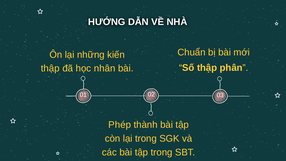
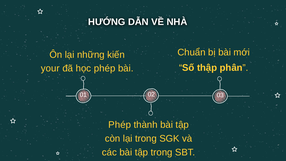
thập: thập -> your (50, 68)
học nhân: nhân -> phép (105, 68)
